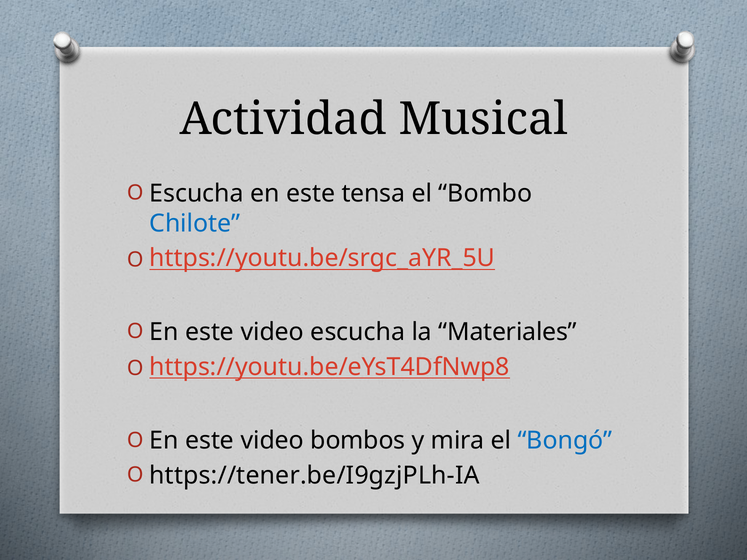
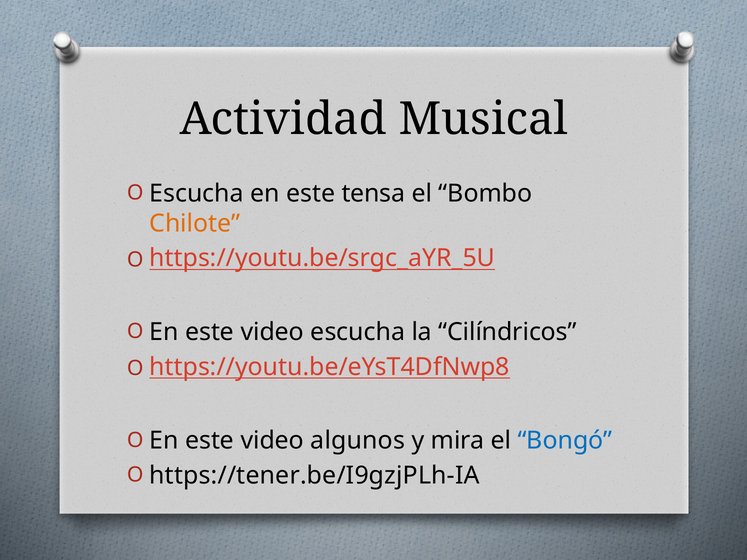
Chilote colour: blue -> orange (195, 223)
Materiales: Materiales -> Cilíndricos (508, 332)
bombos: bombos -> algunos (358, 441)
